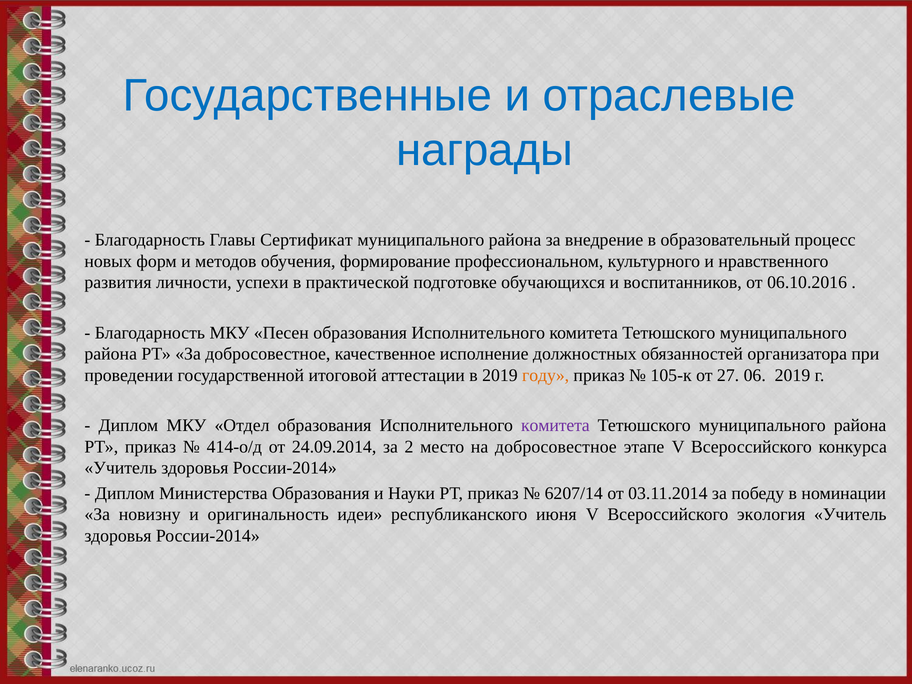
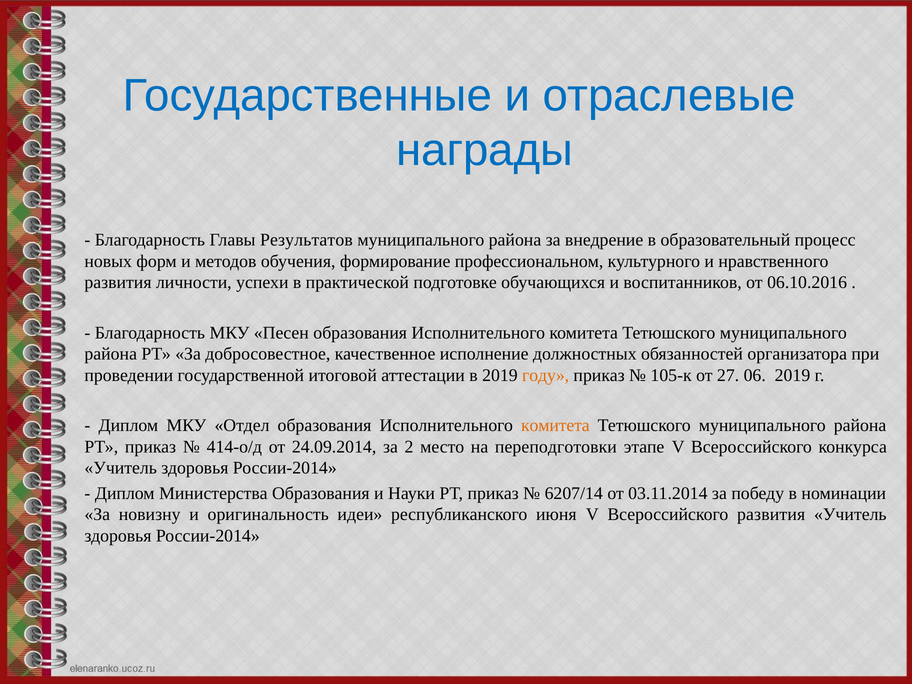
Сертификат: Сертификат -> Результатов (306, 240)
комитета colour: purple -> orange (555, 425)
на добросовестное: добросовестное -> переподготовки (556, 447)
Всероссийского экология: экология -> развития (771, 514)
